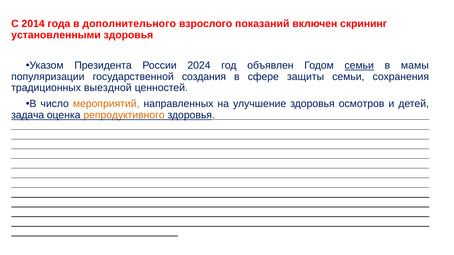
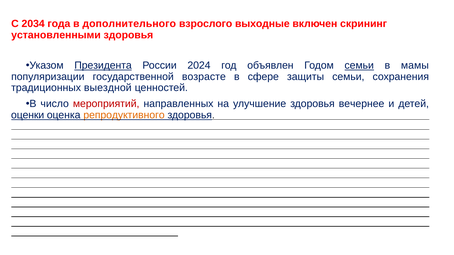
2014: 2014 -> 2034 (33, 24)
показаний: показаний -> выходные (262, 24)
Президента underline: none -> present (103, 66)
создания: создания -> возрасте (204, 77)
мероприятий colour: orange -> red (106, 104)
осмотров: осмотров -> вечернее (362, 104)
задача: задача -> оценки (28, 115)
